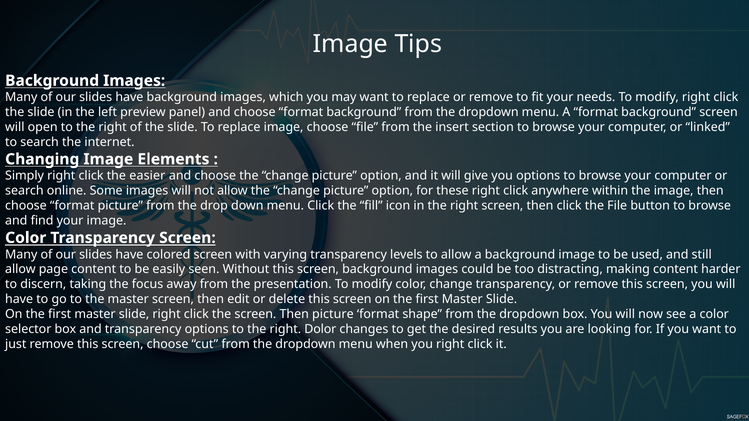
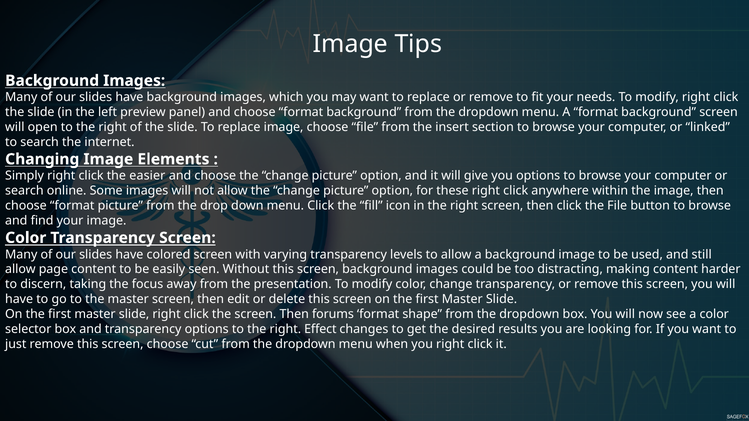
Then picture: picture -> forums (333, 314)
Dolor: Dolor -> Effect (320, 329)
